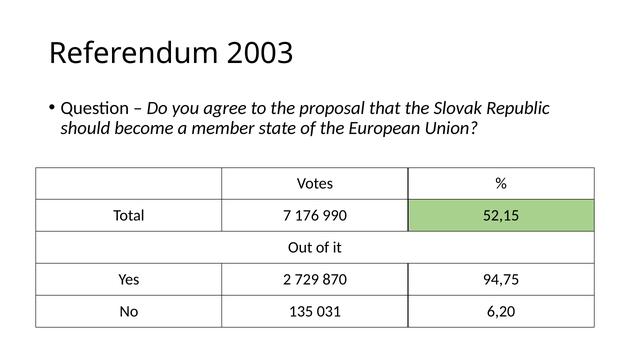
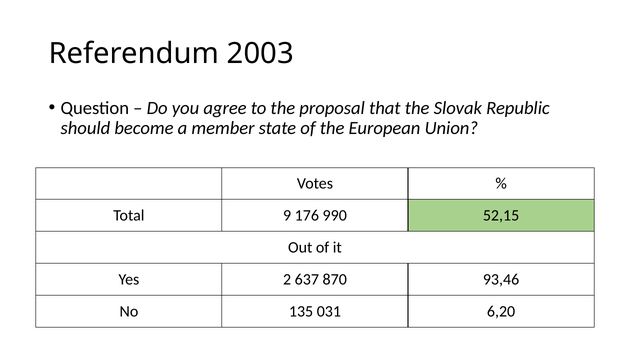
7: 7 -> 9 (287, 215)
729: 729 -> 637 (307, 279)
94,75: 94,75 -> 93,46 (501, 279)
